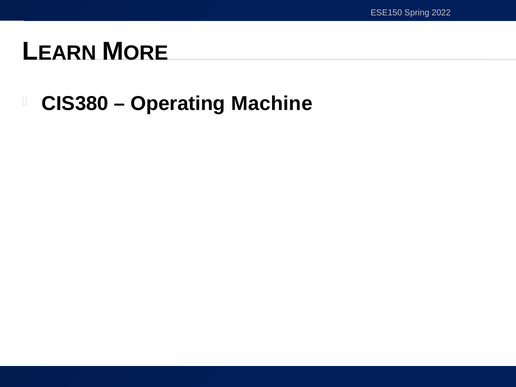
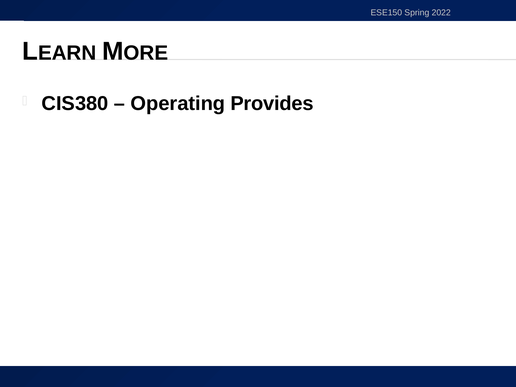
Machine: Machine -> Provides (272, 104)
